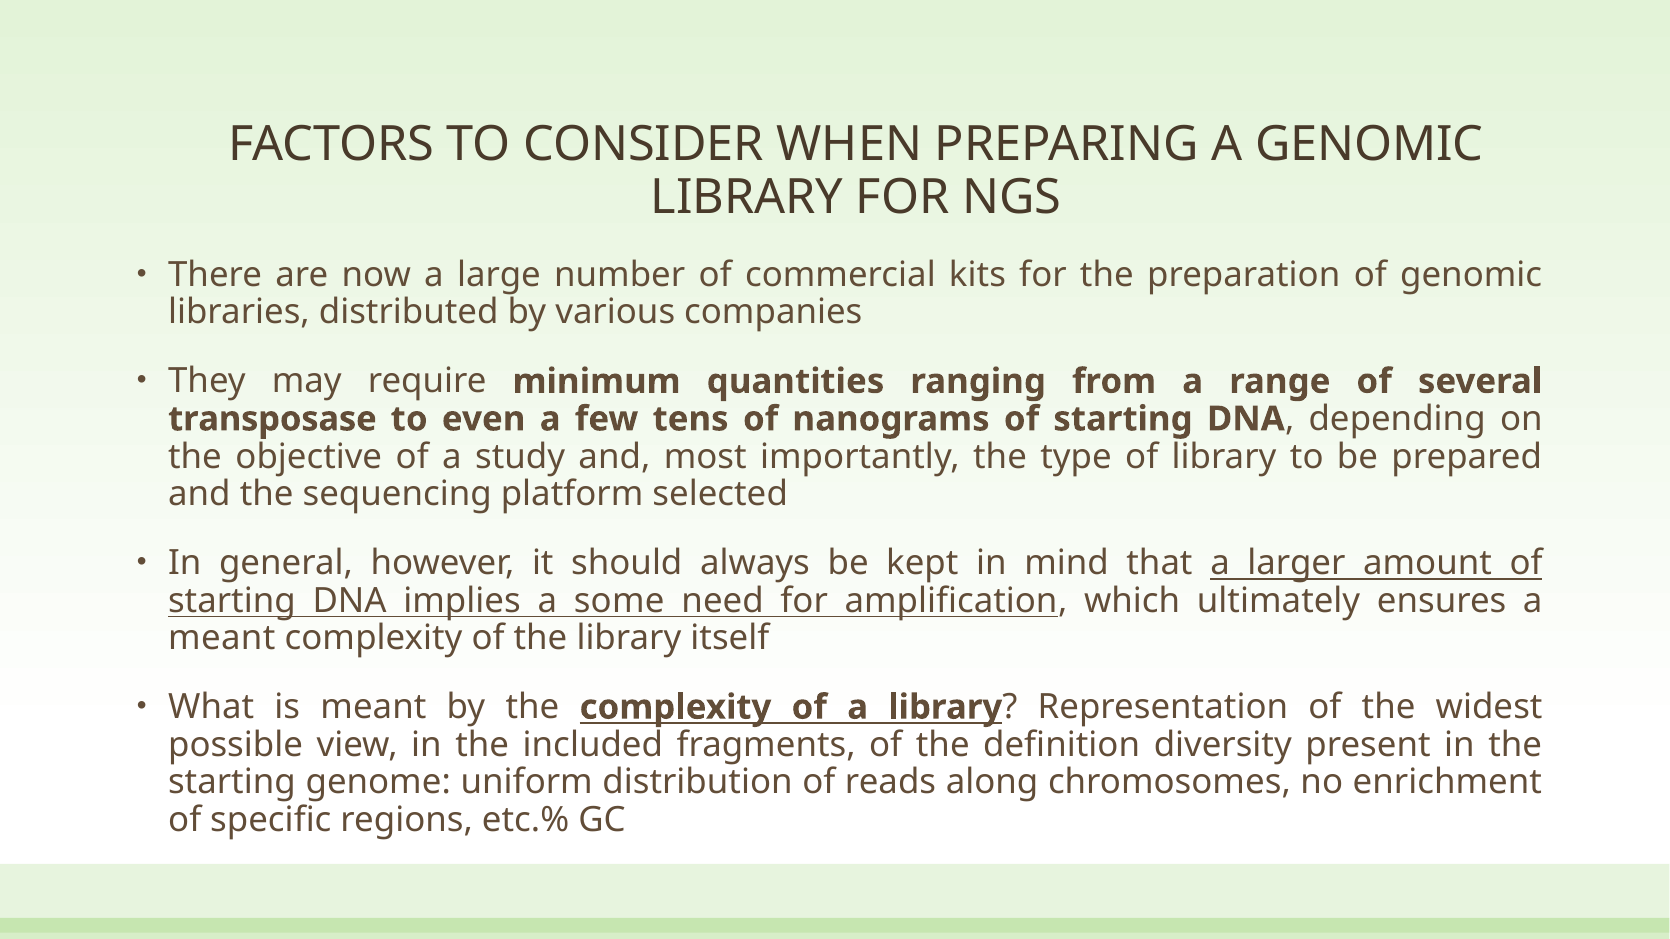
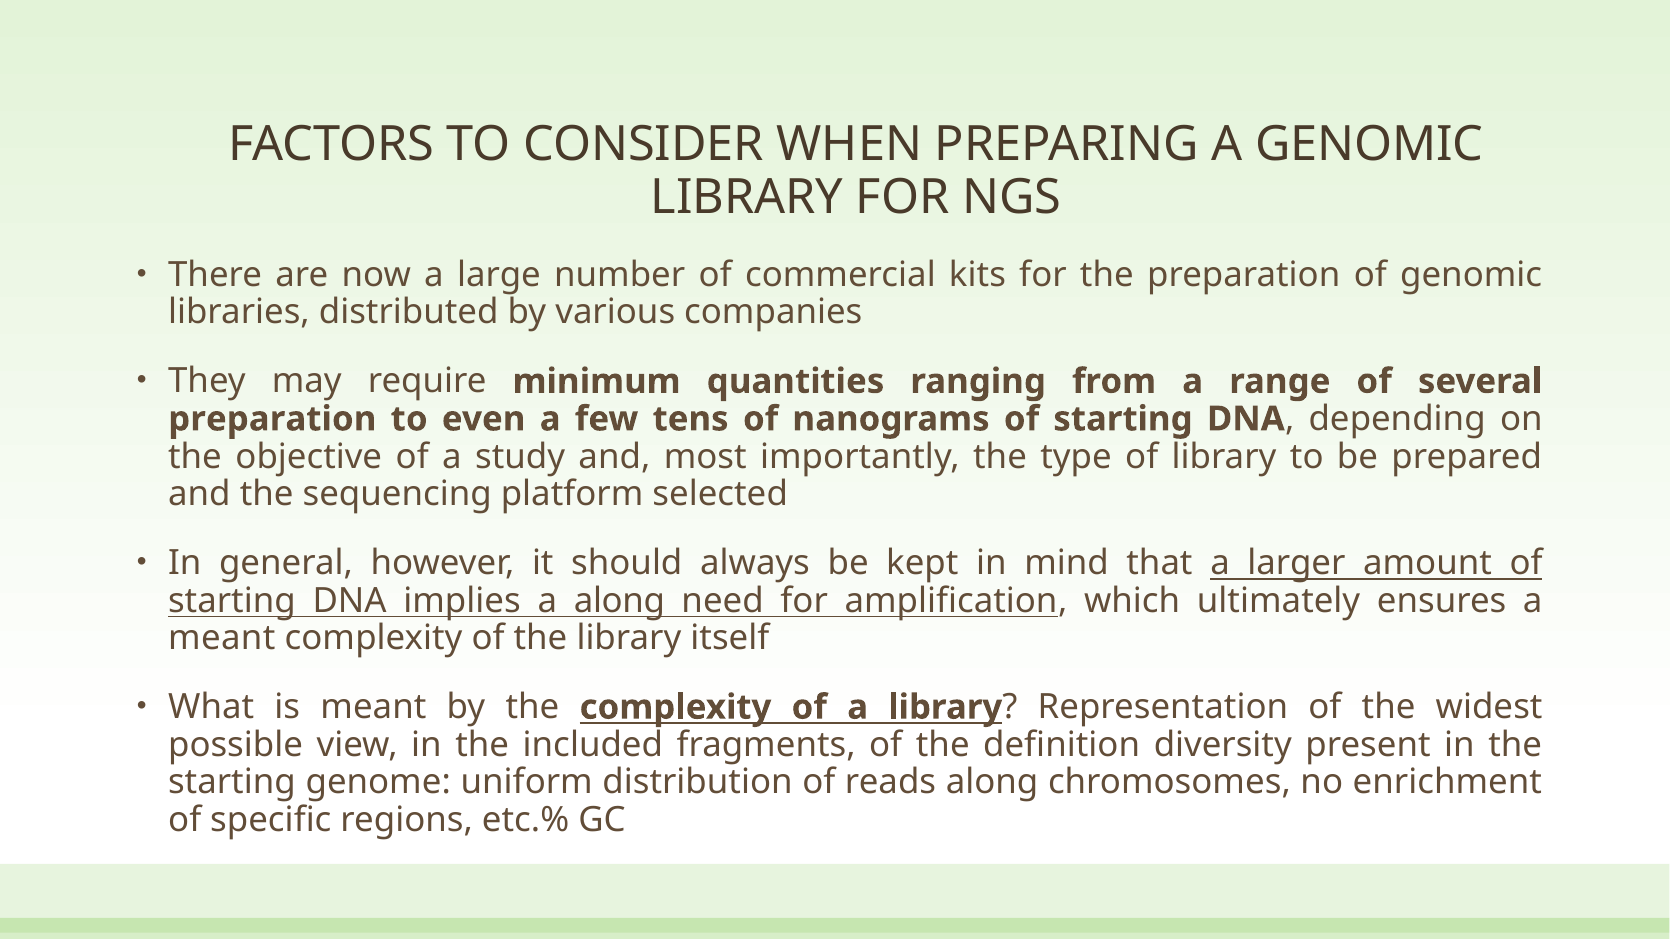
transposase: transposase -> preparation (272, 419)
a some: some -> along (619, 601)
